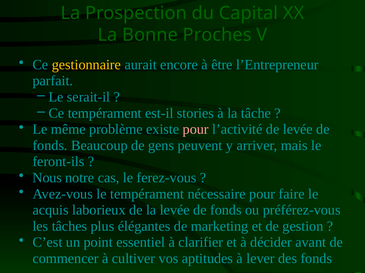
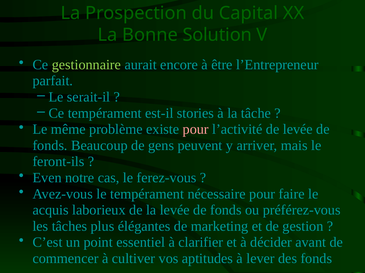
Proches: Proches -> Solution (217, 35)
gestionnaire colour: yellow -> light green (86, 65)
Nous: Nous -> Even (47, 178)
